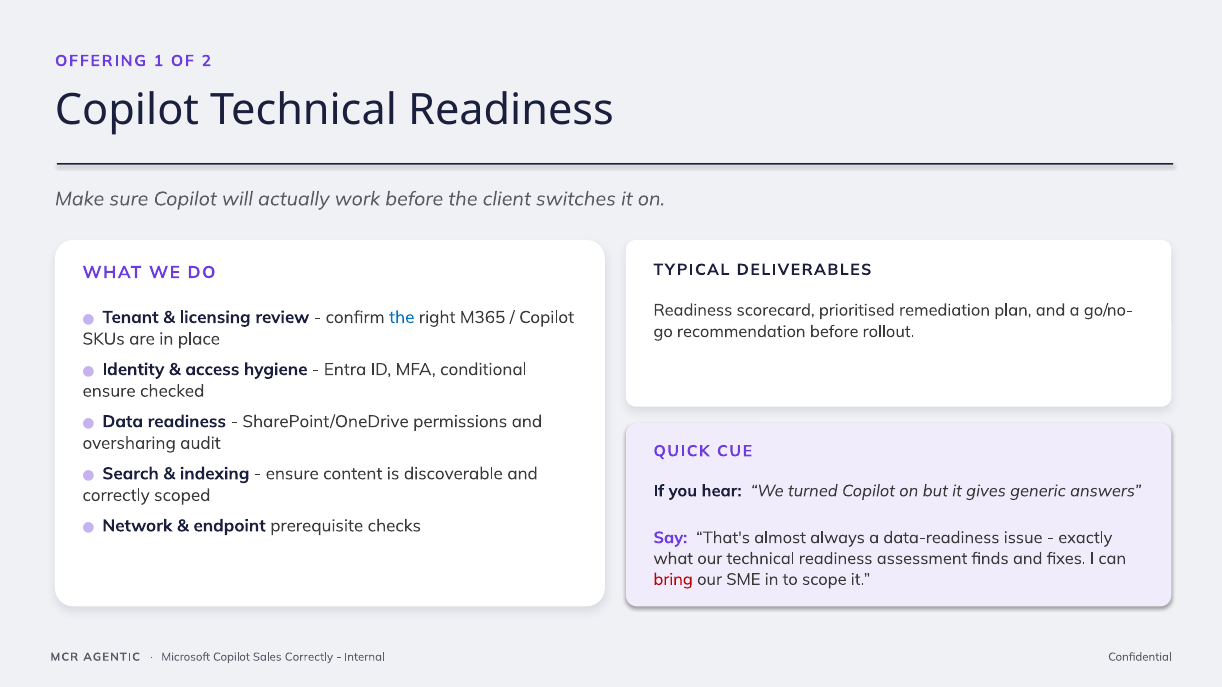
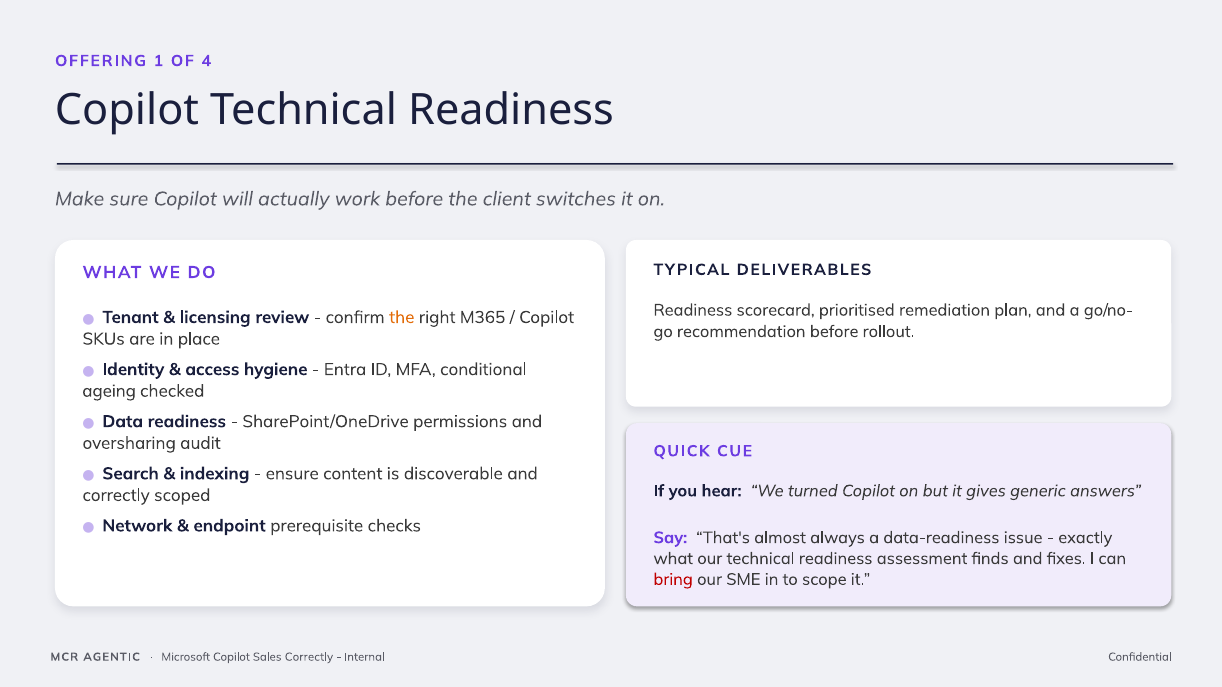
2: 2 -> 4 (206, 61)
the colour: blue -> orange (402, 318)
ensure: ensure -> ageing (109, 391)
